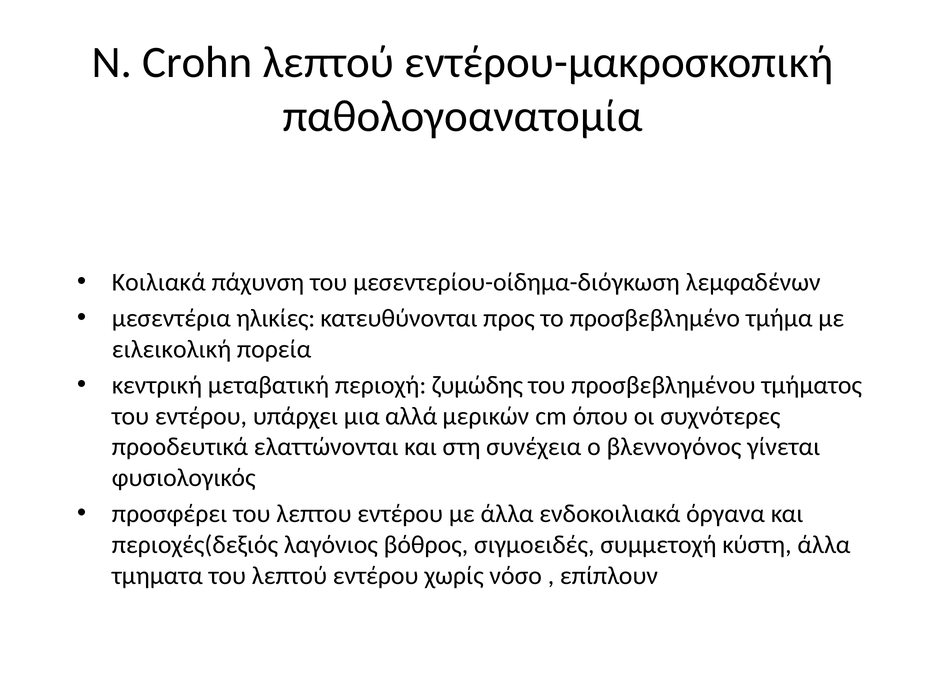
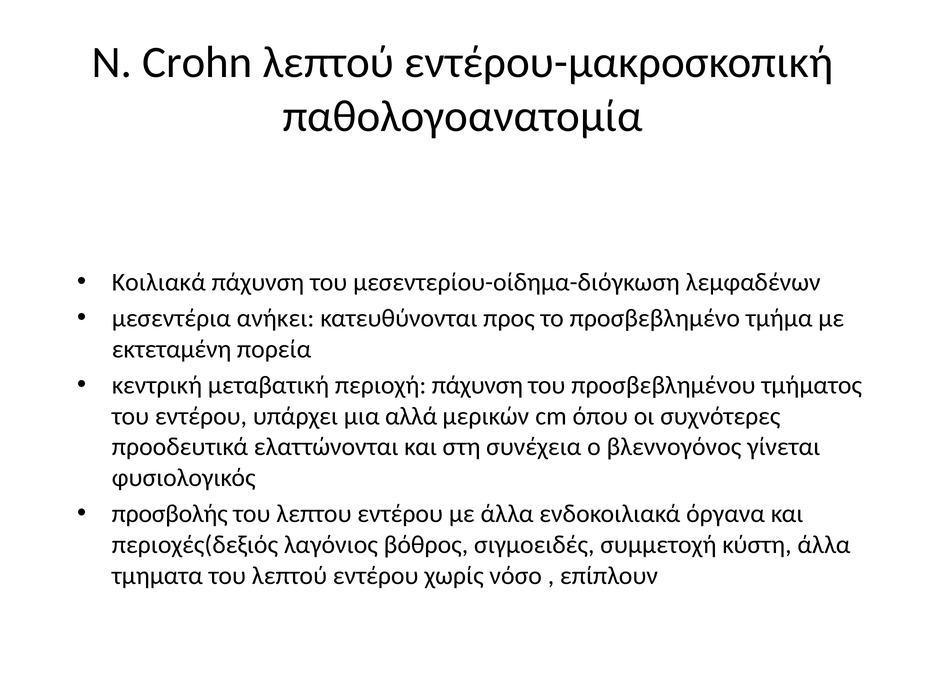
ηλικίες: ηλικίες -> ανήκει (276, 319)
ειλεικολική: ειλεικολική -> εκτεταμένη (172, 350)
περιοχή ζυμώδης: ζυμώδης -> πάχυνση (477, 386)
προσφέρει: προσφέρει -> προσβολής (170, 514)
